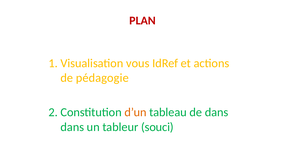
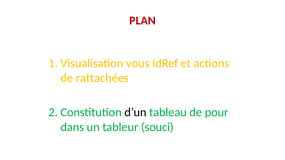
pédagogie: pédagogie -> rattachées (102, 78)
d’un colour: orange -> black (136, 113)
de dans: dans -> pour (217, 113)
